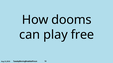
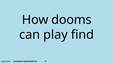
free: free -> find (82, 35)
